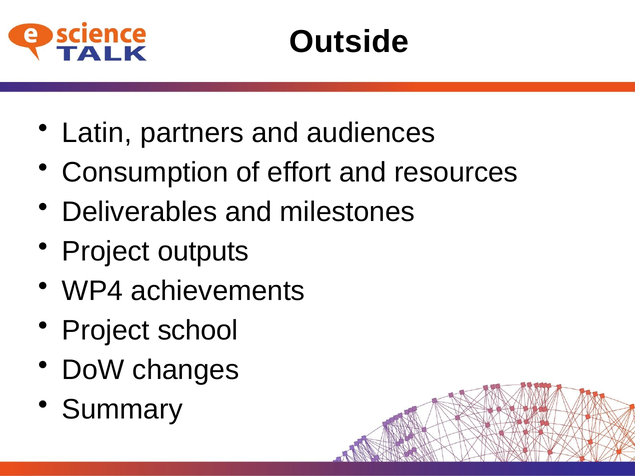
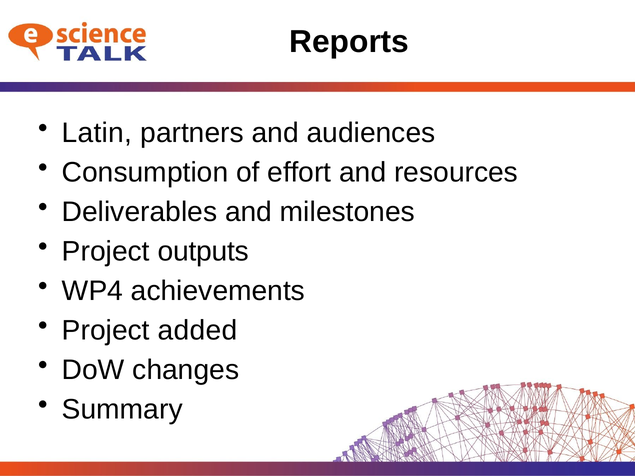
Outside: Outside -> Reports (349, 42)
school: school -> added (197, 331)
